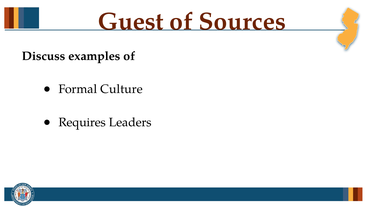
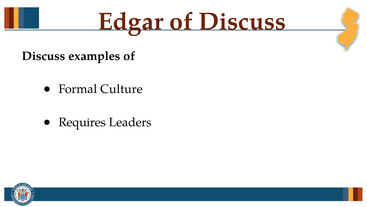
Guest: Guest -> Edgar (131, 21)
of Sources: Sources -> Discuss (242, 21)
